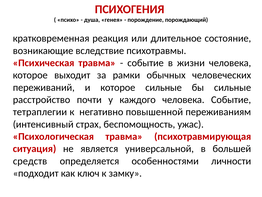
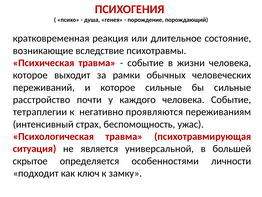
повышенной: повышенной -> проявляются (154, 112)
средств: средств -> скрытое (30, 161)
